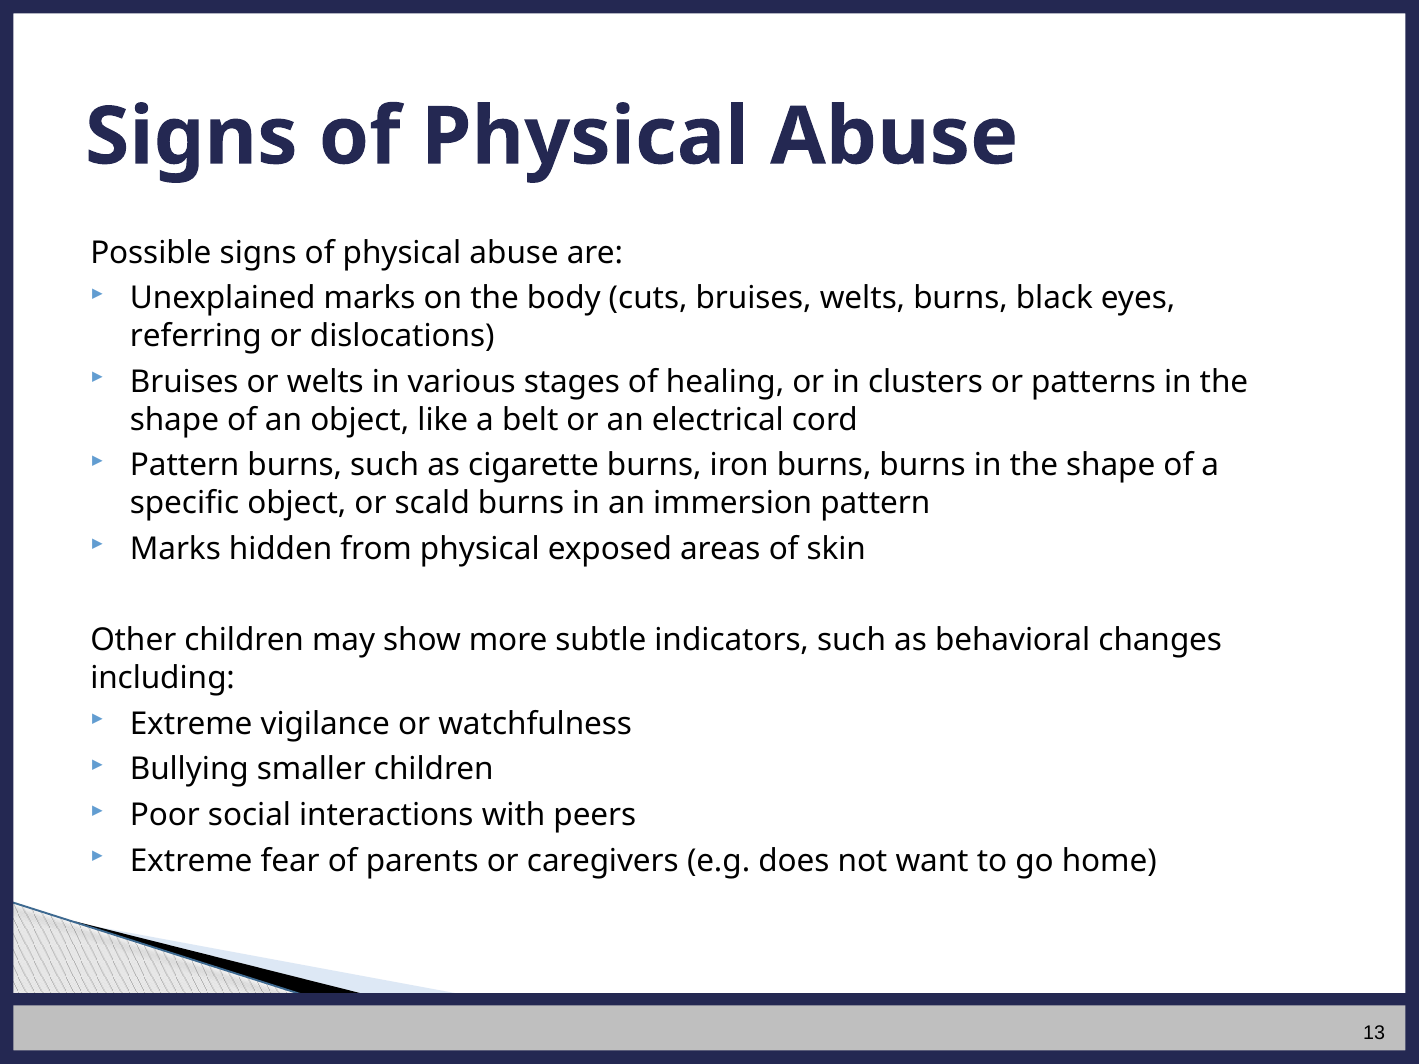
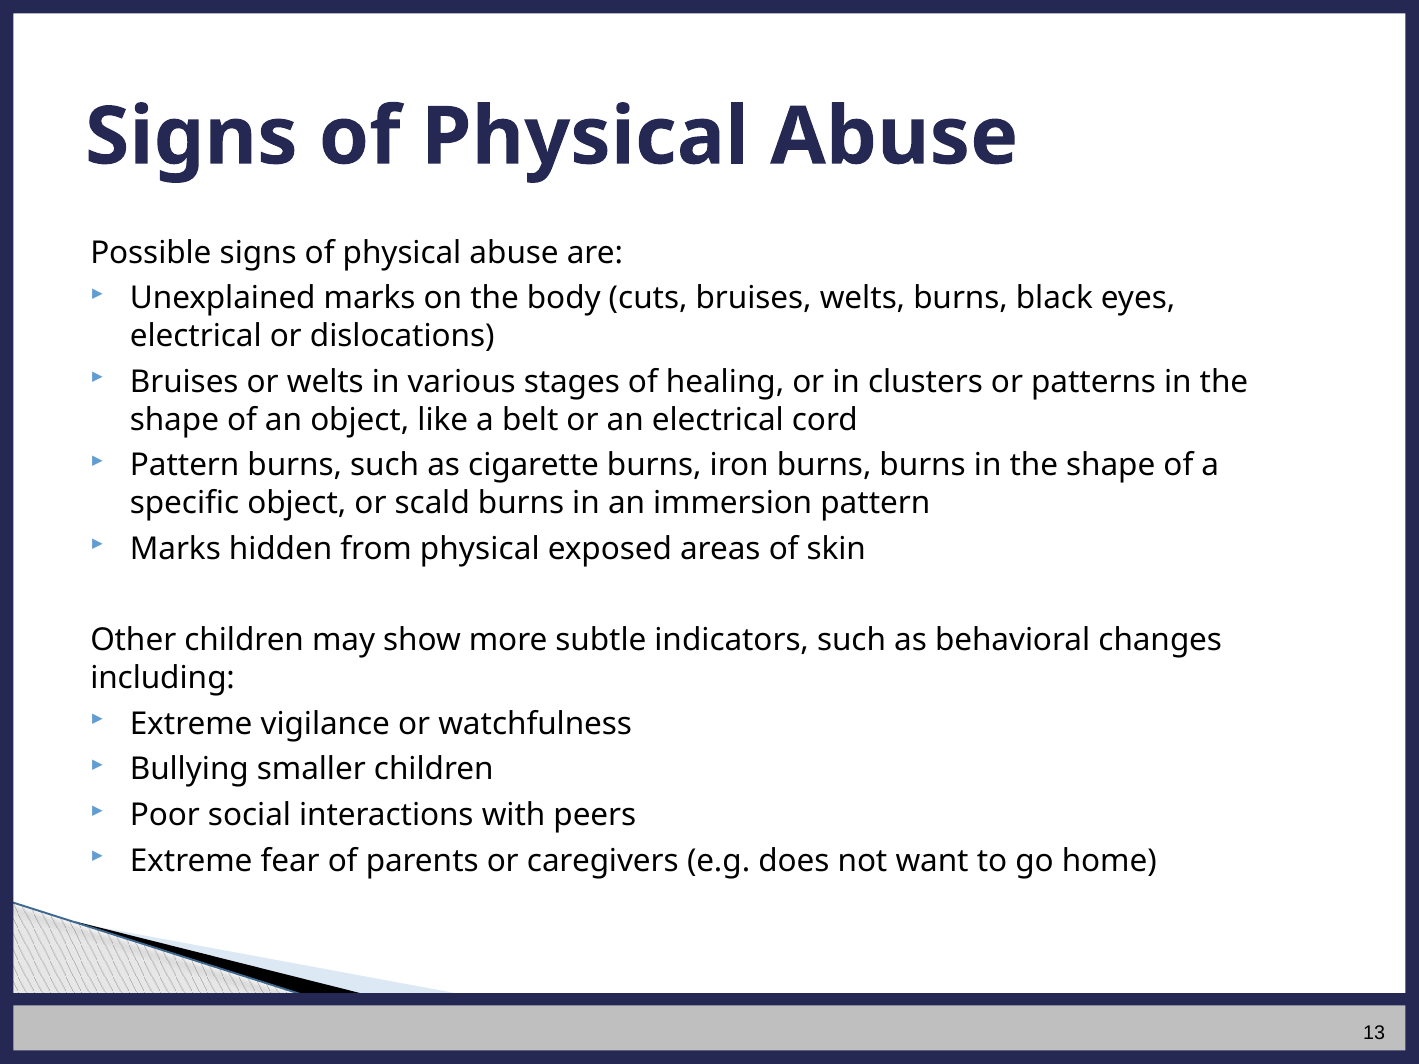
referring: referring -> electrical (196, 336)
